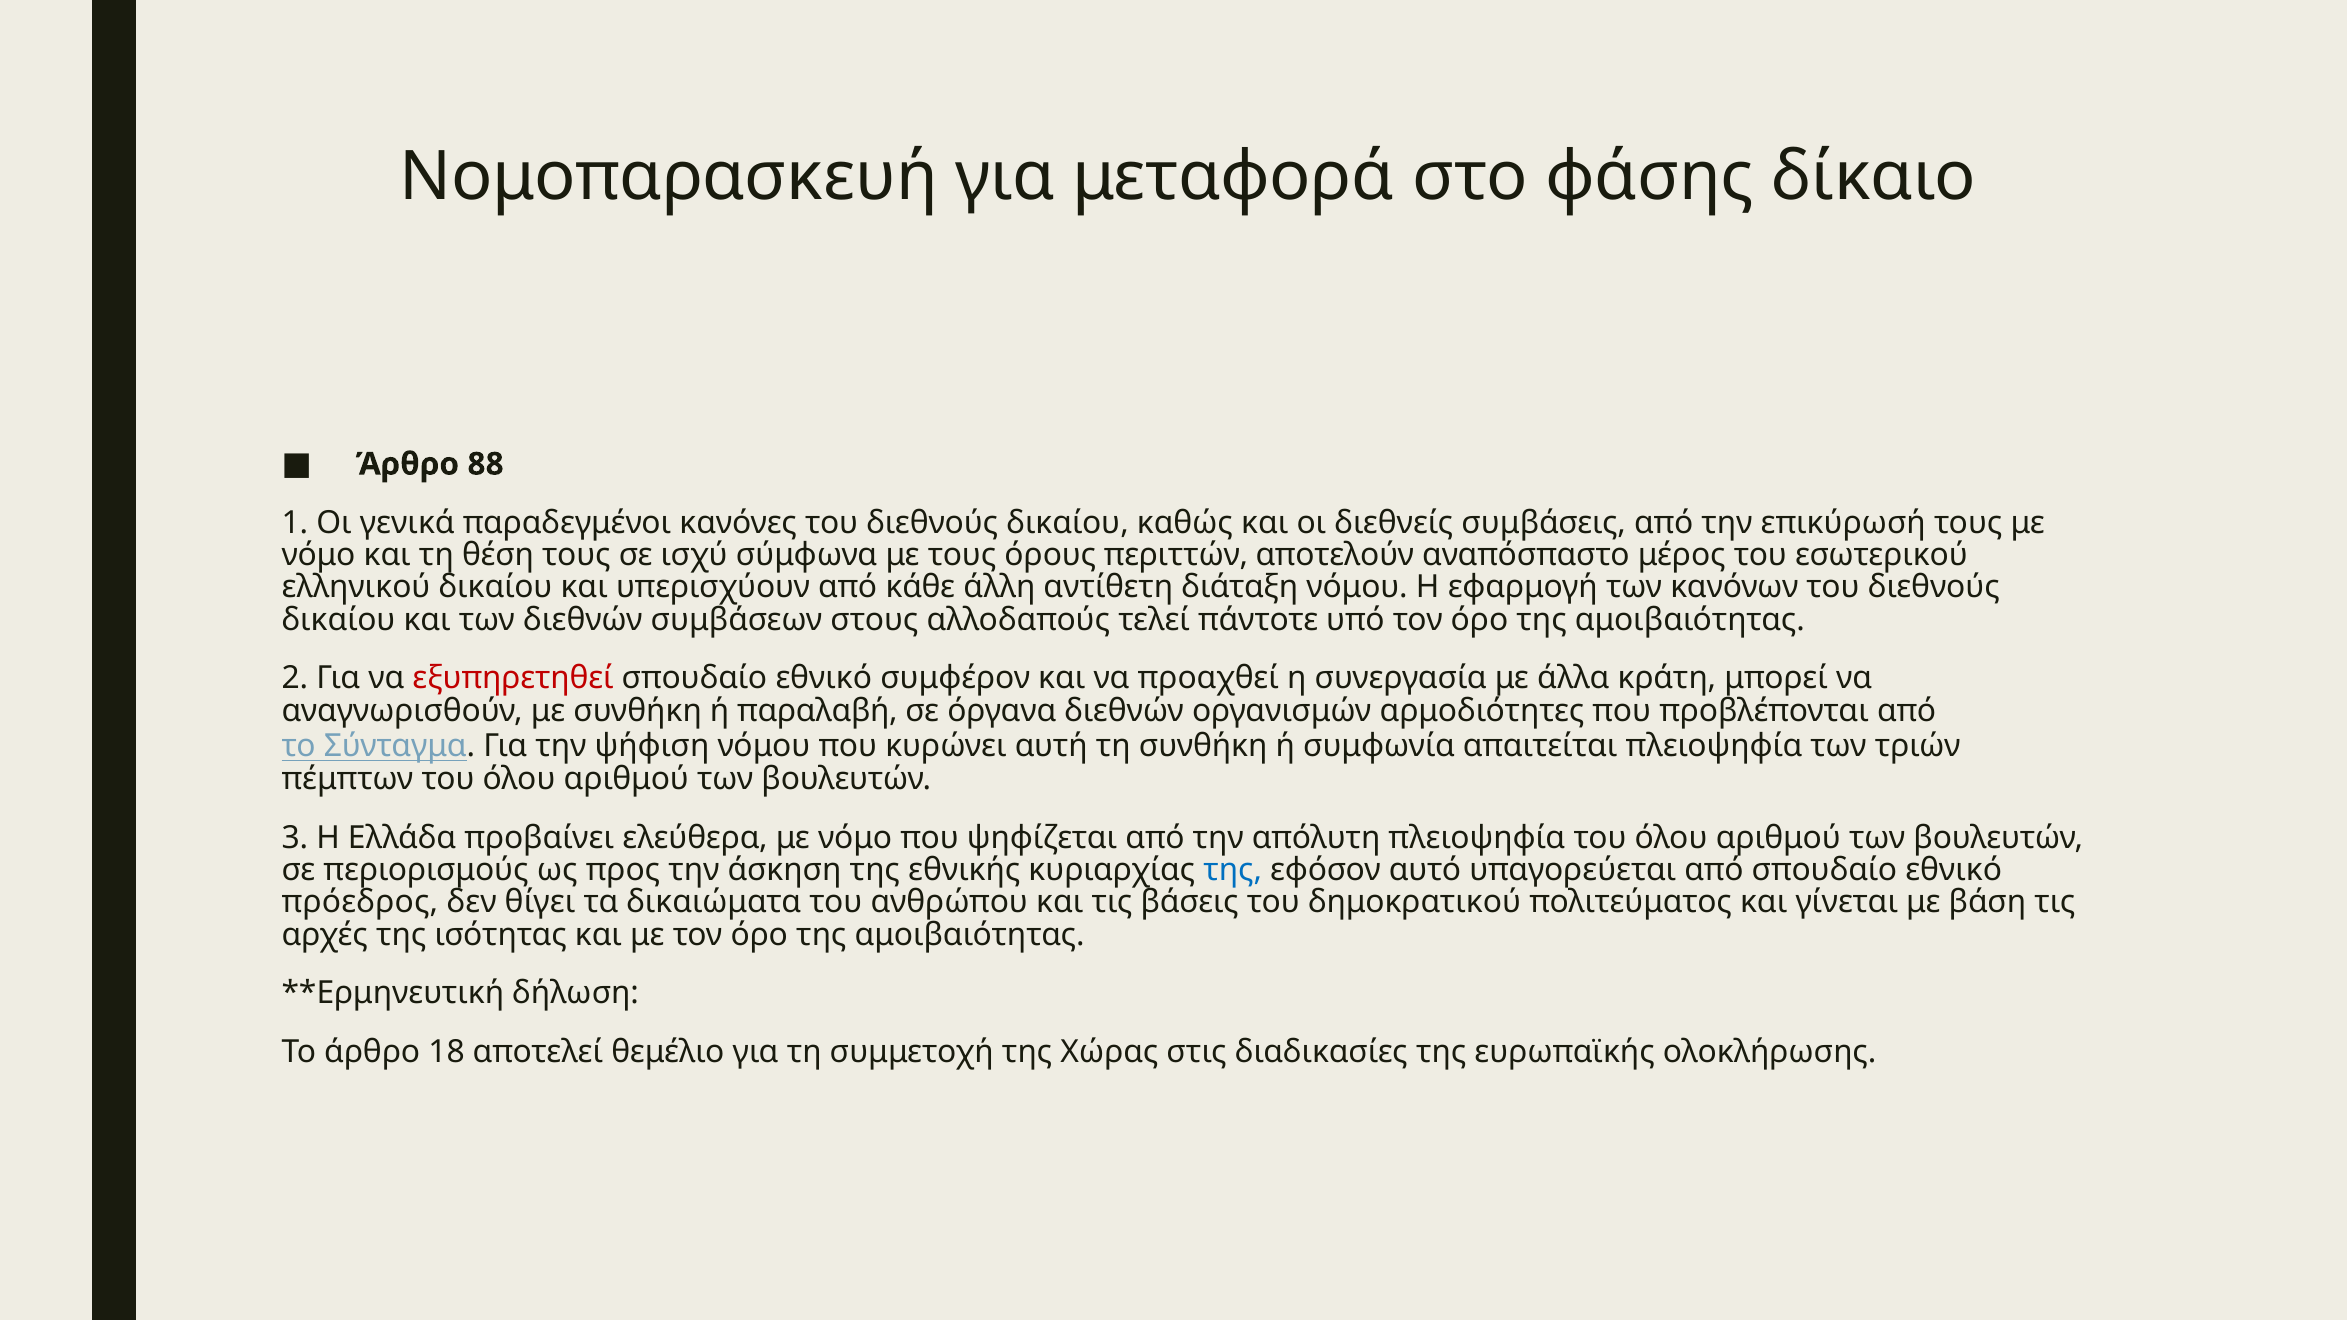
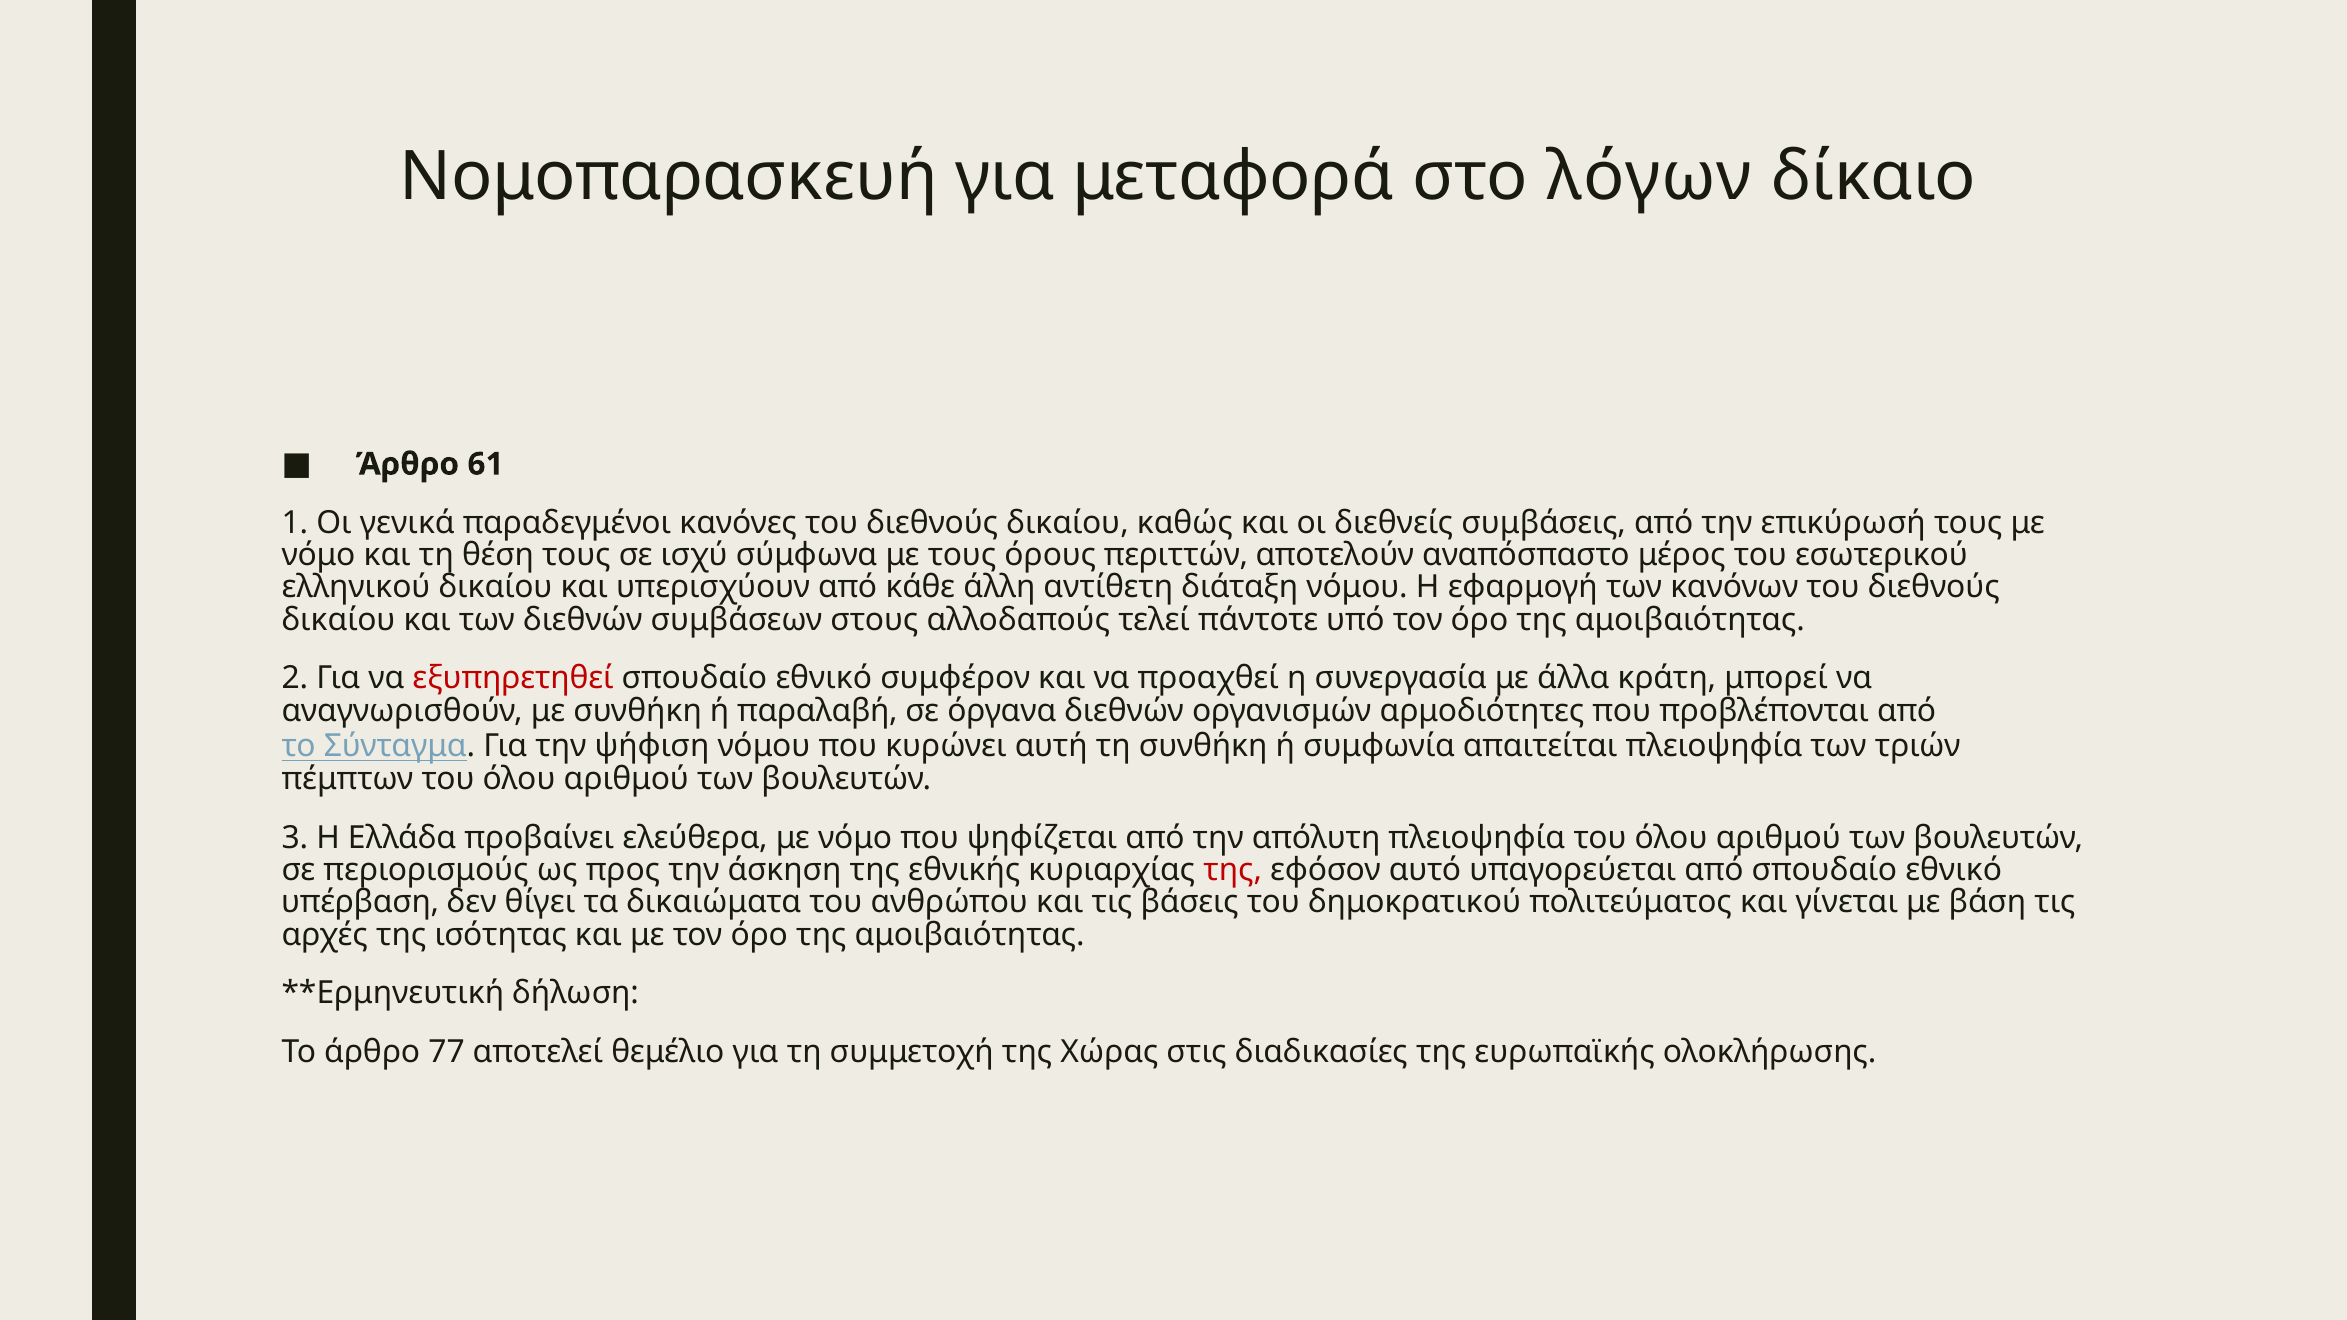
φάσης: φάσης -> λόγων (1649, 177)
88: 88 -> 61 (486, 464)
της colour: blue -> red (1233, 870)
πρόεδρος: πρόεδρος -> υπέρβαση (360, 903)
18: 18 -> 77 (447, 1052)
